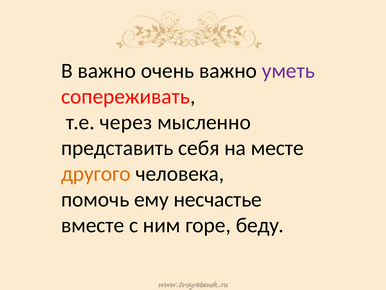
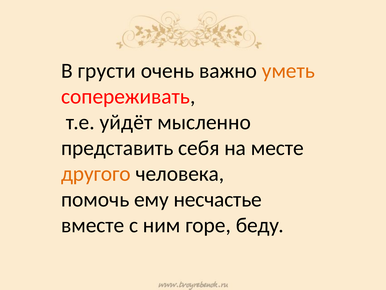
В важно: важно -> грусти (107, 71)
уметь colour: purple -> orange (288, 71)
через: через -> уйдёт (126, 122)
